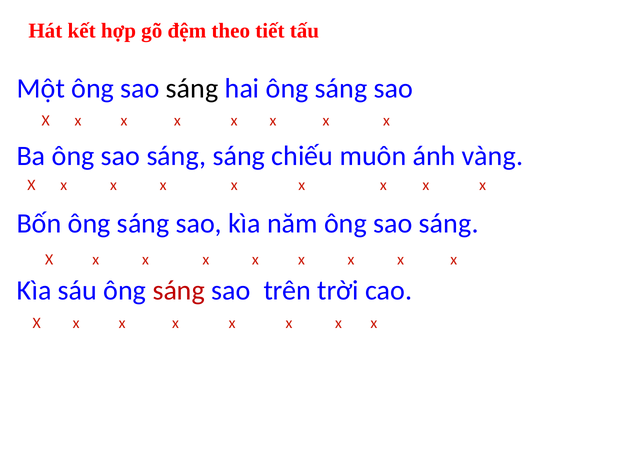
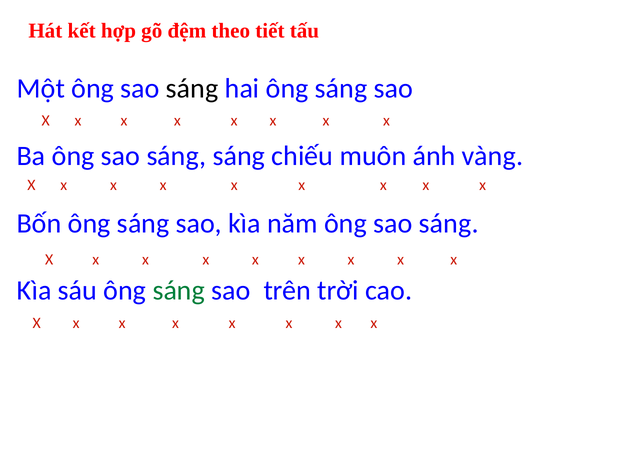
sáng colour: red -> green (179, 291)
